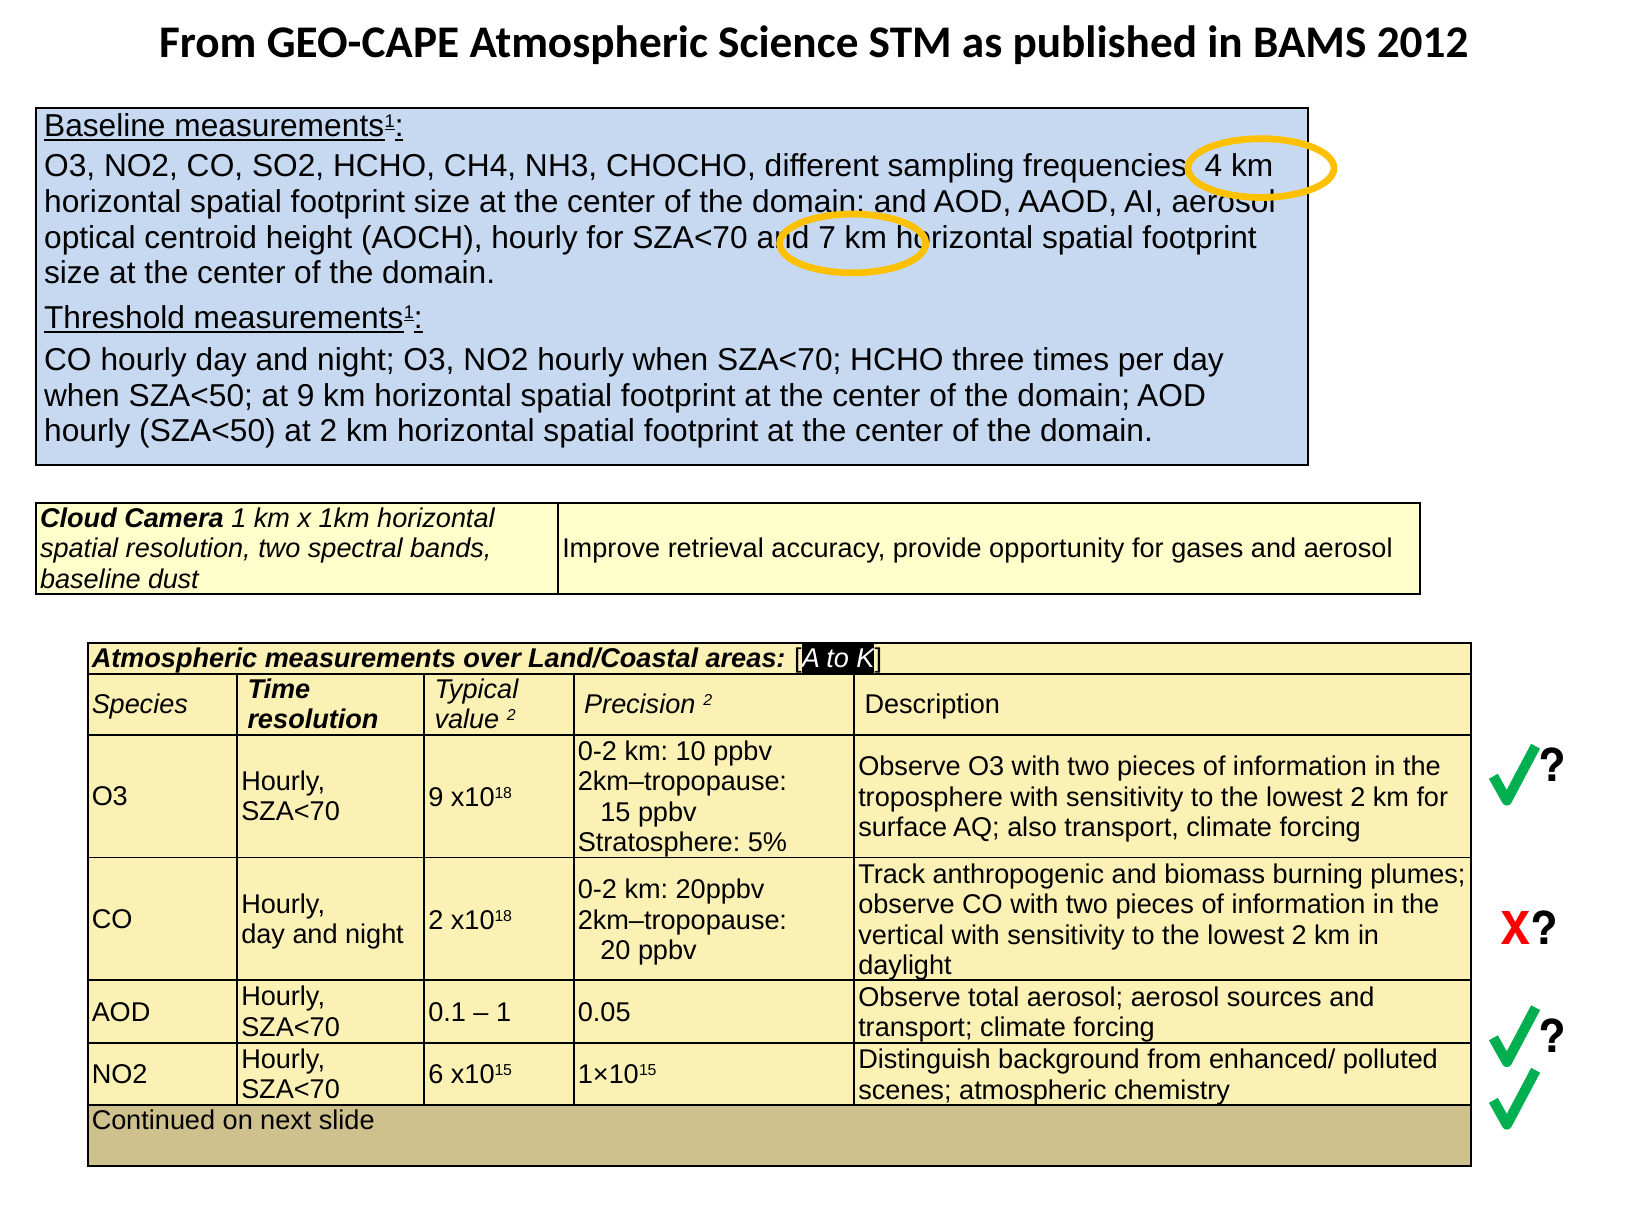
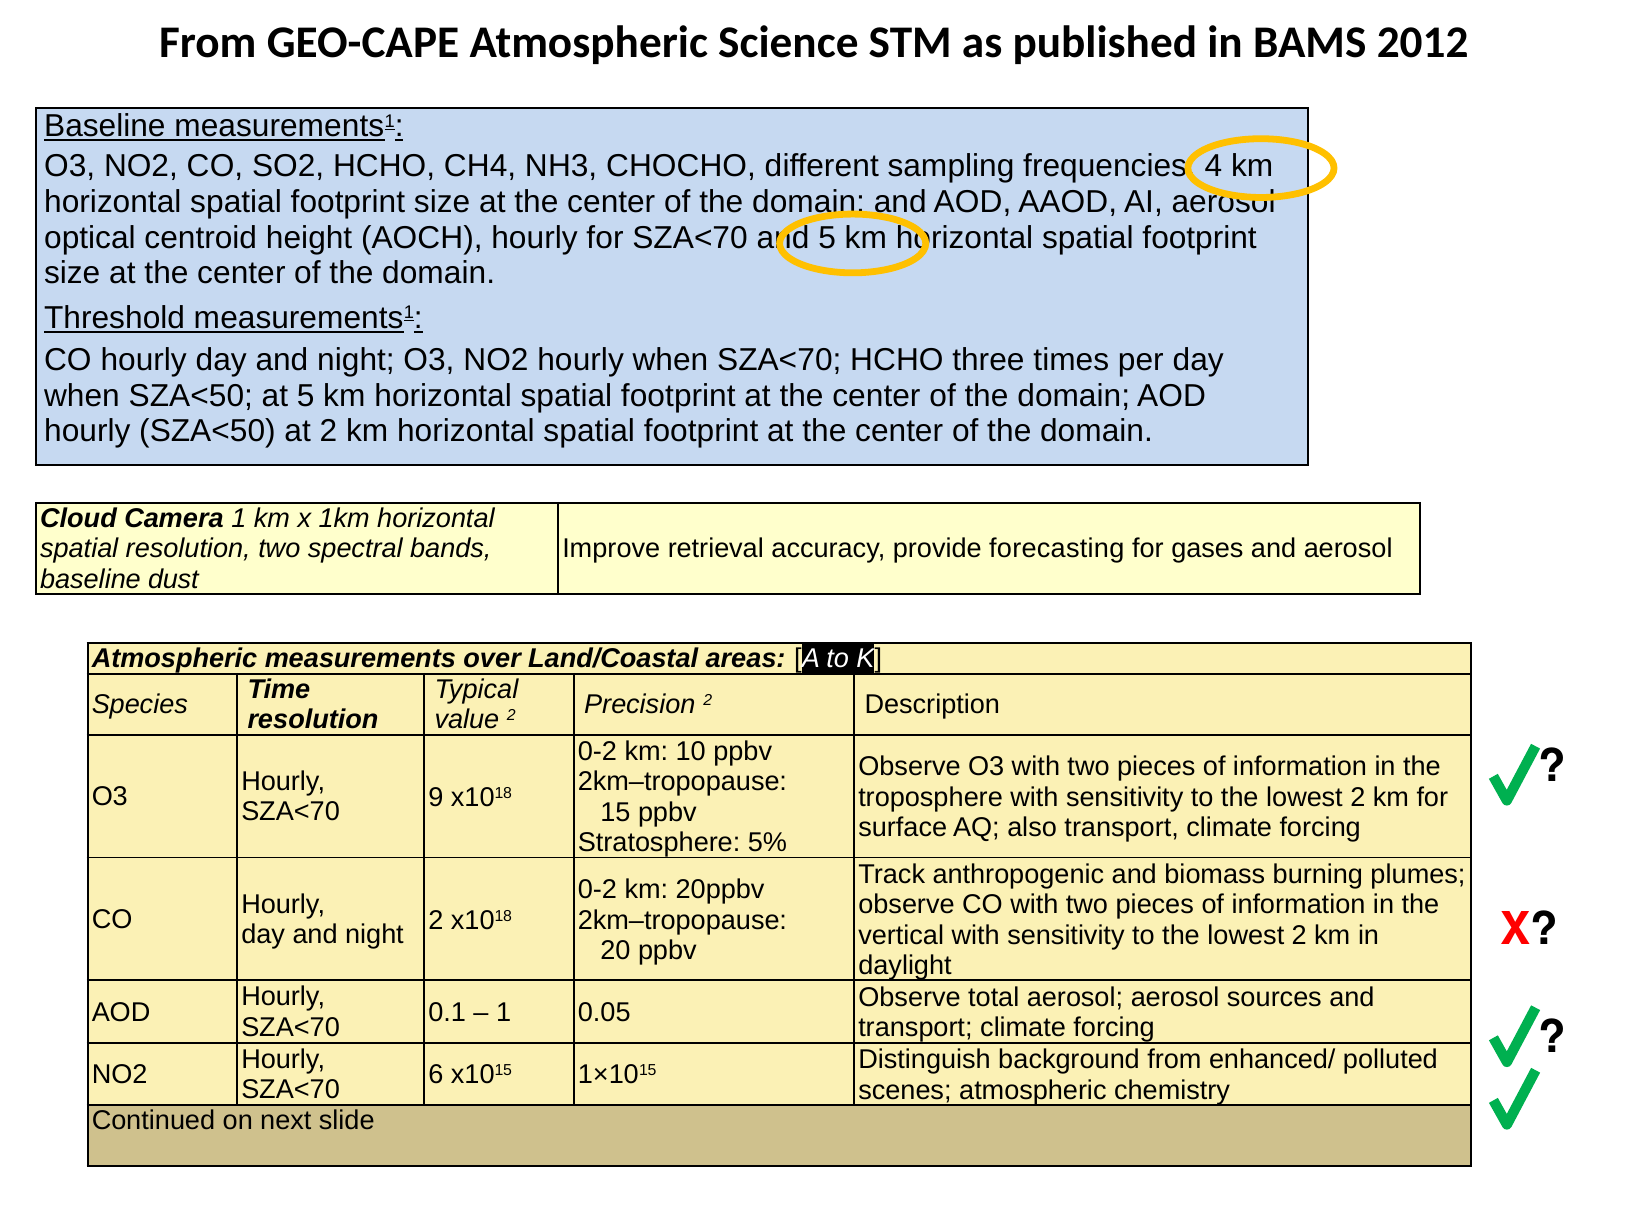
7: 7 -> 5 (827, 238)
at 9: 9 -> 5 (306, 396)
opportunity: opportunity -> forecasting (1057, 549)
